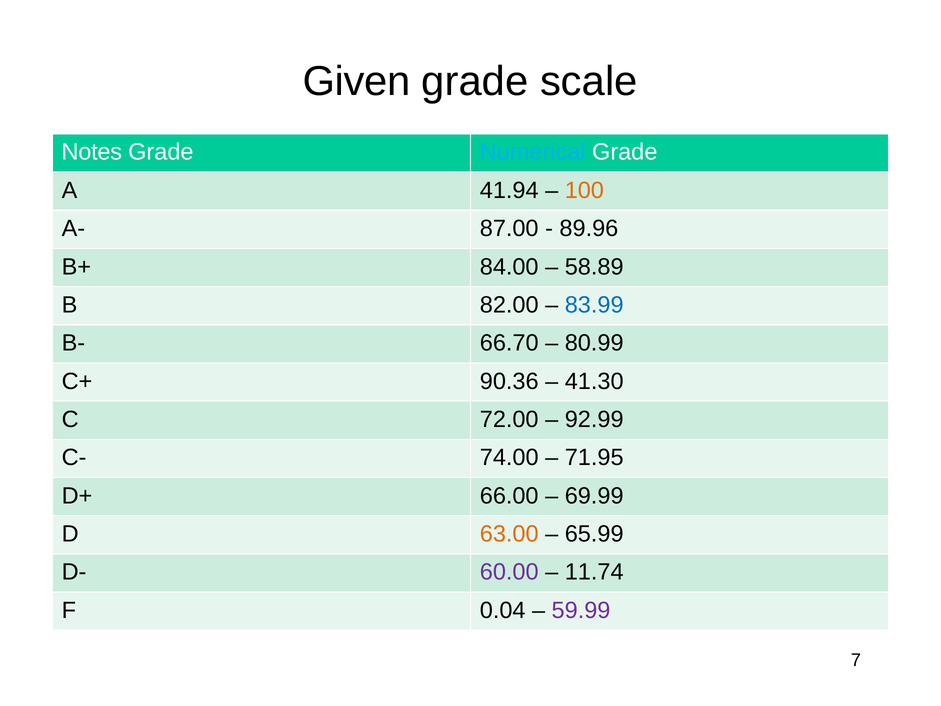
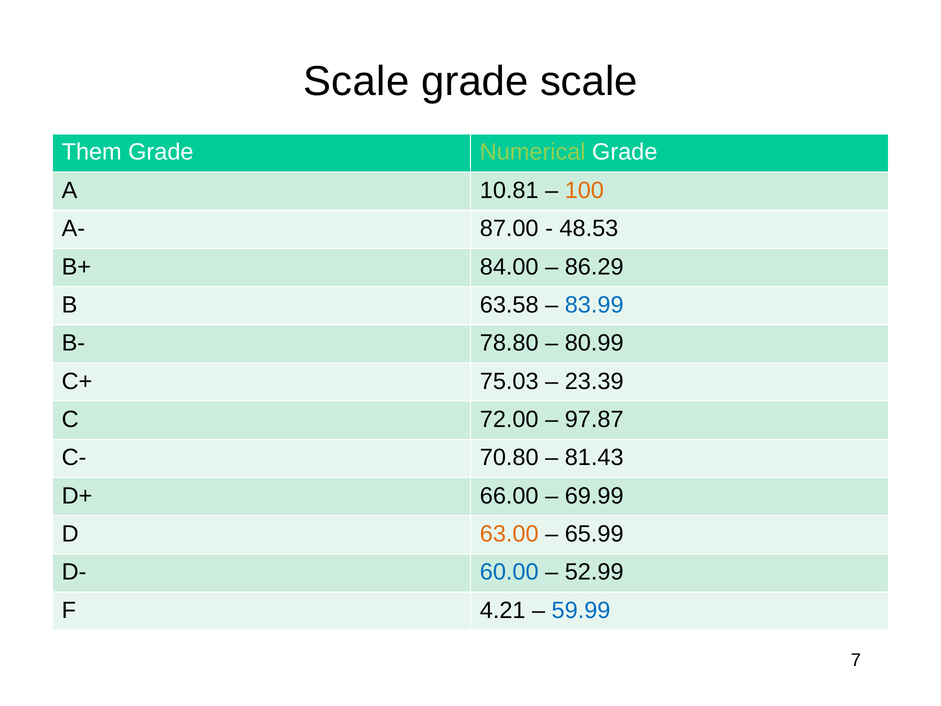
Given: Given -> Scale (356, 81)
Notes: Notes -> Them (92, 152)
Numerical colour: light blue -> light green (533, 152)
41.94: 41.94 -> 10.81 (509, 190)
89.96: 89.96 -> 48.53 (589, 228)
58.89: 58.89 -> 86.29 (594, 267)
82.00: 82.00 -> 63.58 (509, 305)
66.70: 66.70 -> 78.80 (509, 343)
90.36: 90.36 -> 75.03 (509, 381)
41.30: 41.30 -> 23.39 (594, 381)
92.99: 92.99 -> 97.87 (594, 419)
74.00: 74.00 -> 70.80 (509, 457)
71.95: 71.95 -> 81.43 (594, 457)
60.00 colour: purple -> blue (509, 572)
11.74: 11.74 -> 52.99 (594, 572)
0.04: 0.04 -> 4.21 (503, 610)
59.99 colour: purple -> blue (581, 610)
